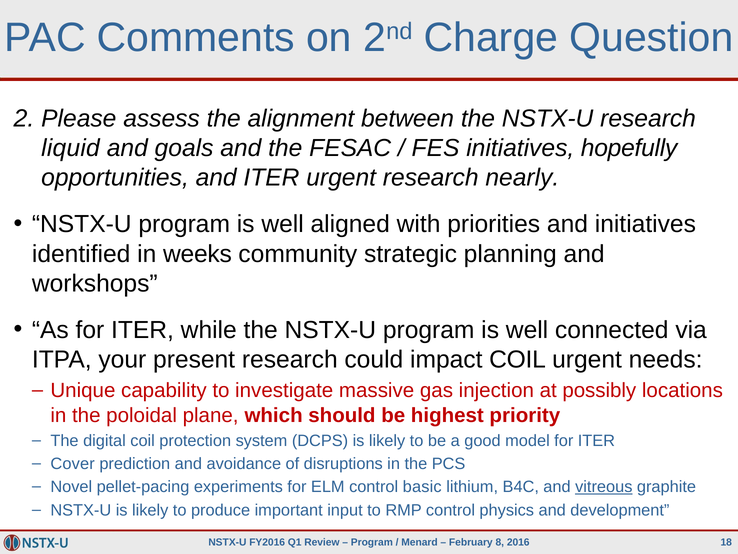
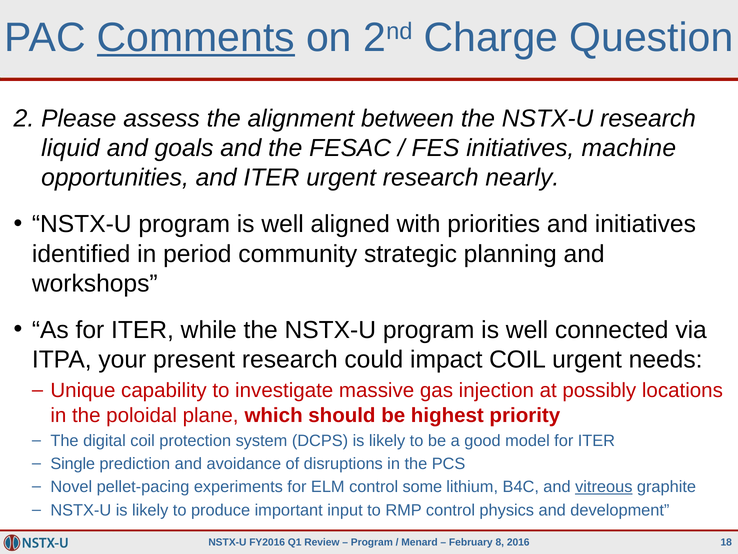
Comments underline: none -> present (196, 38)
hopefully: hopefully -> machine (629, 148)
weeks: weeks -> period (197, 254)
Cover: Cover -> Single (73, 463)
basic: basic -> some (422, 487)
